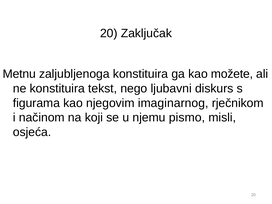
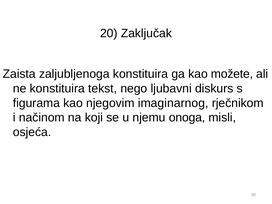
Metnu: Metnu -> Zaista (19, 74)
pismo: pismo -> onoga (187, 118)
